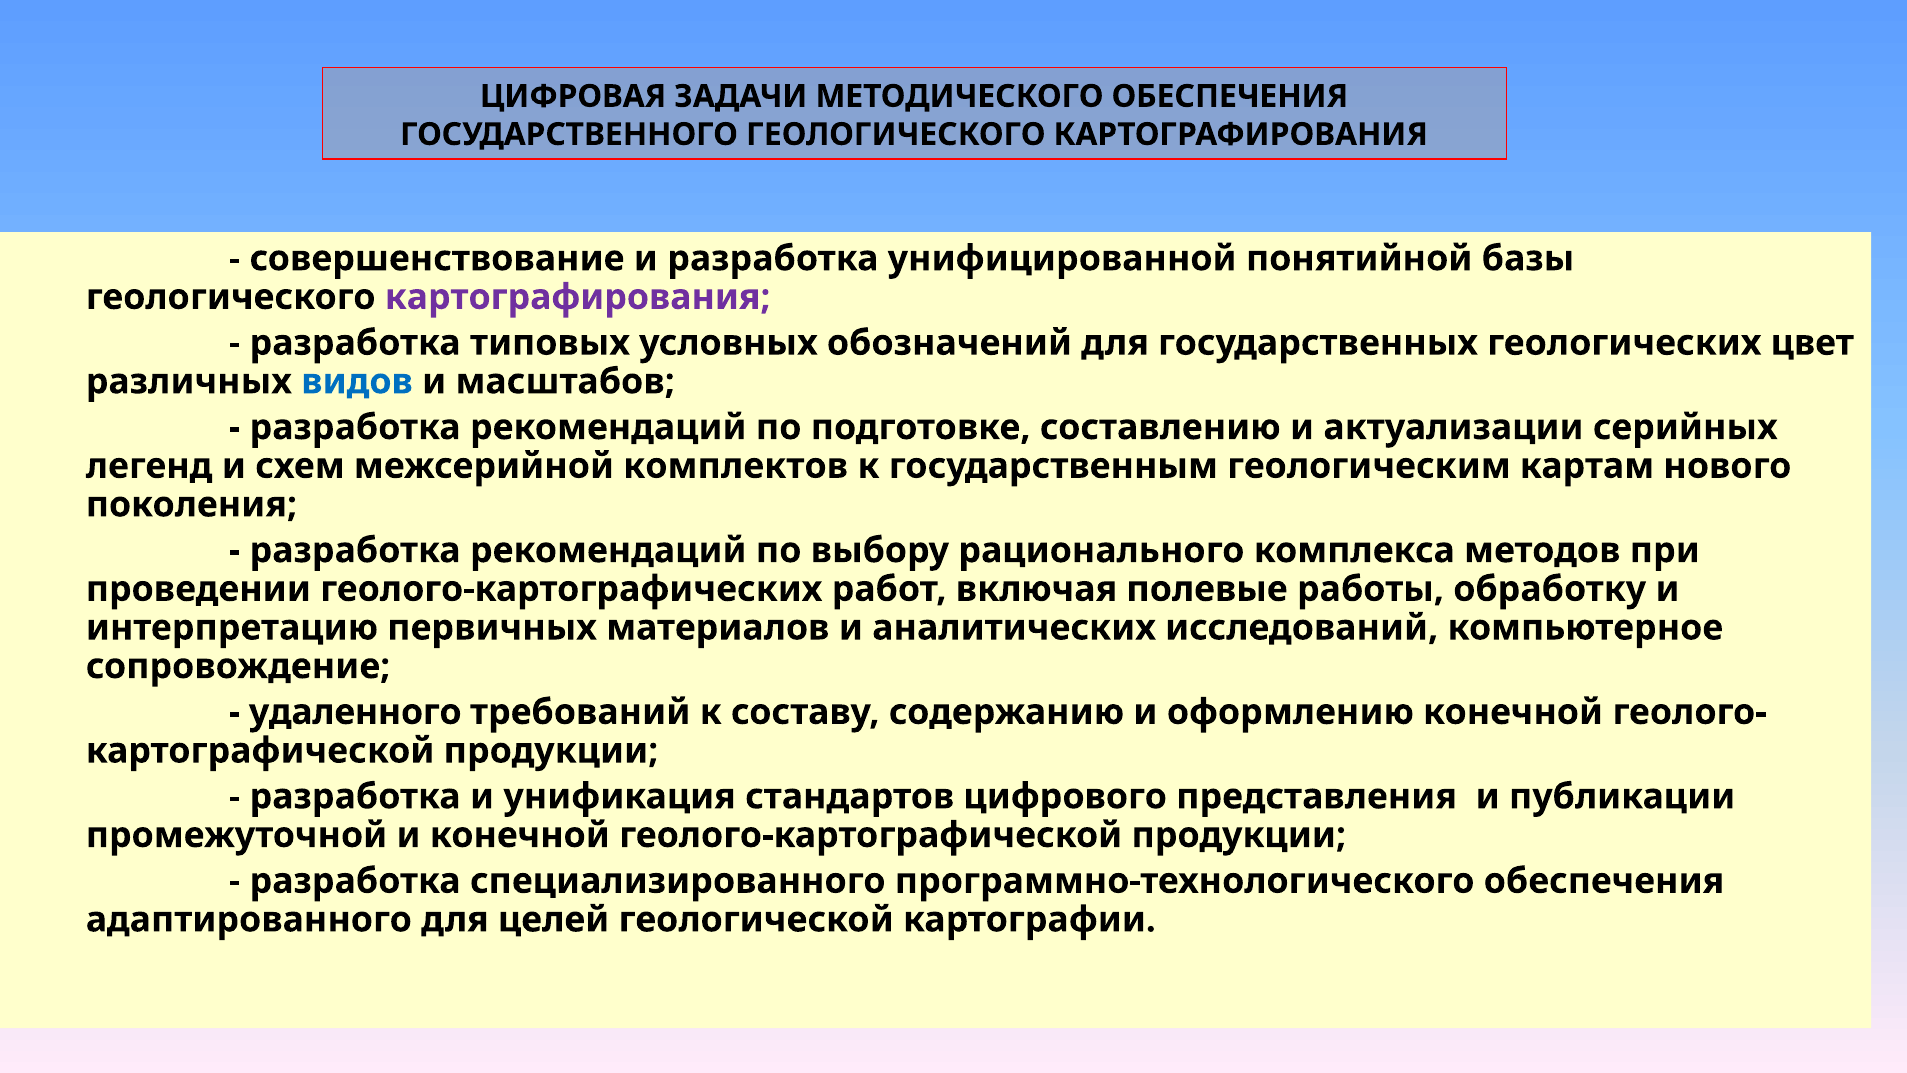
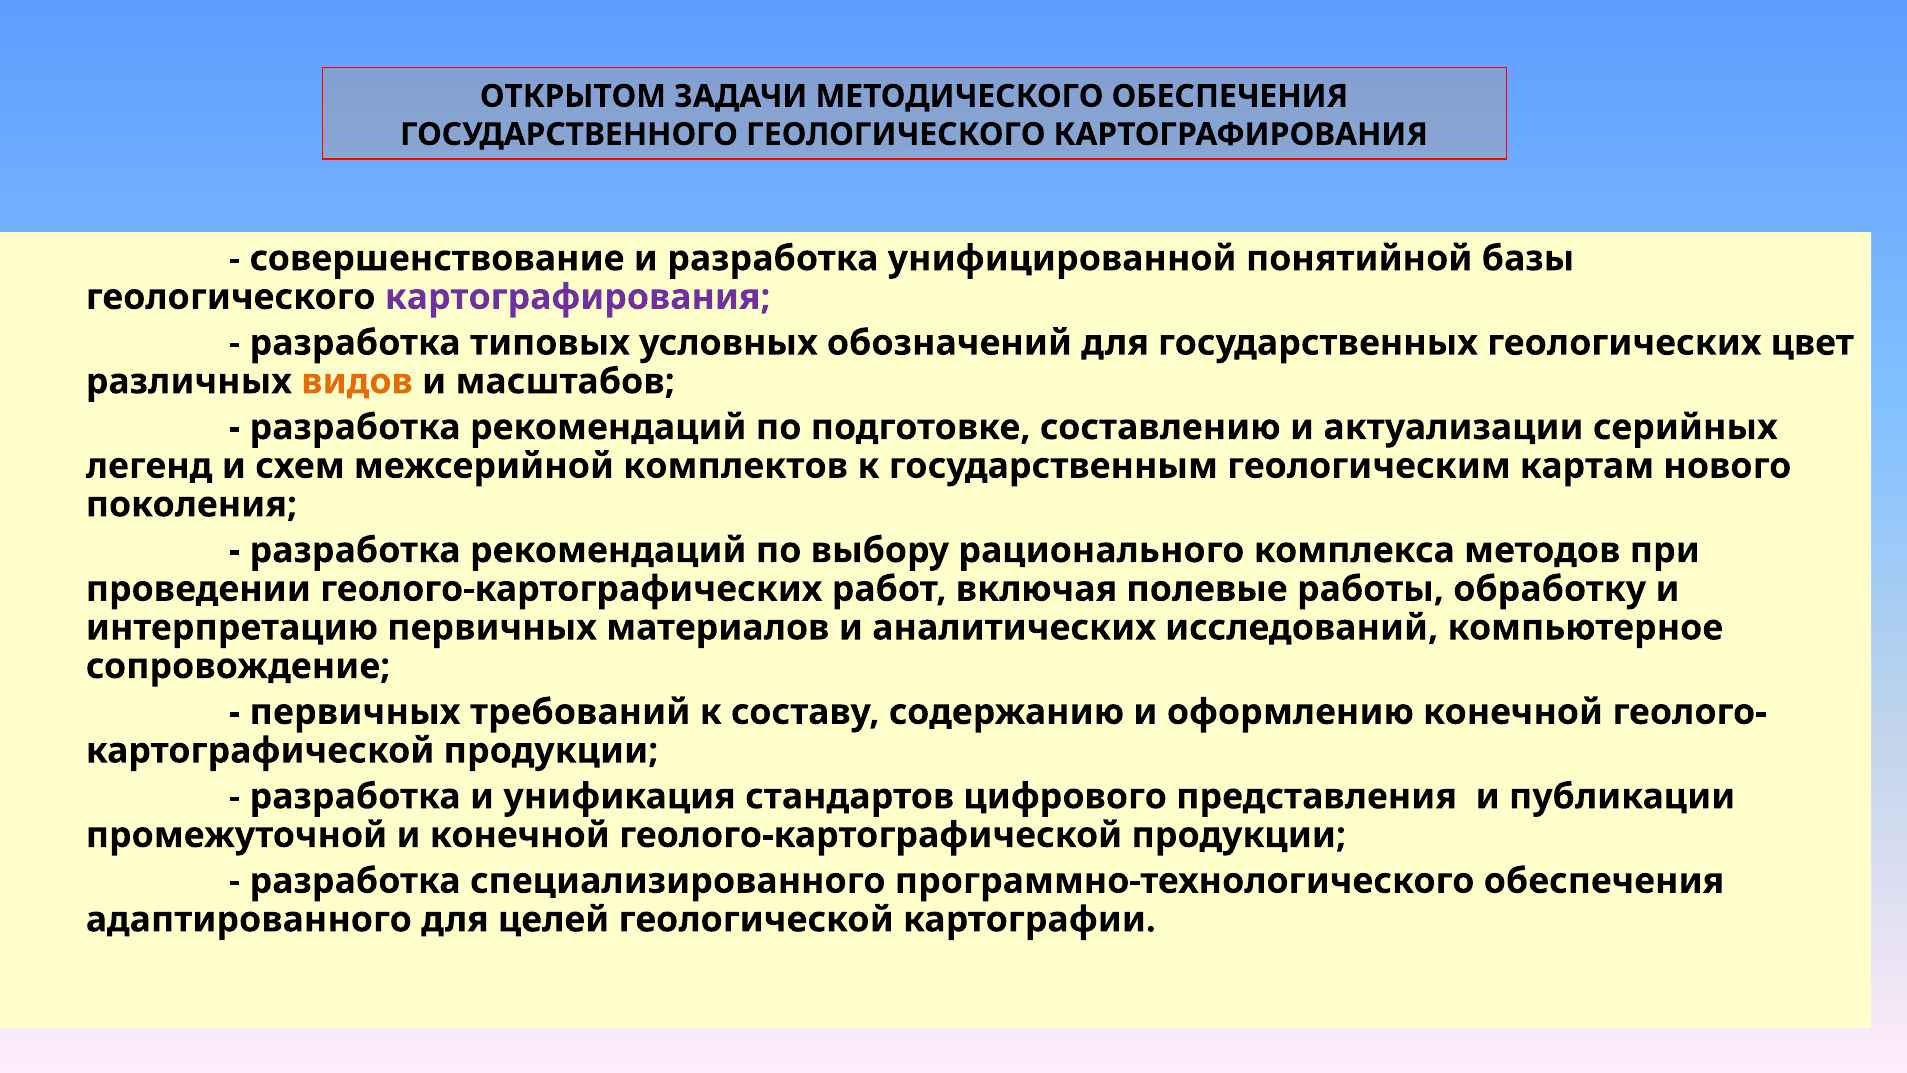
ЦИФРОВАЯ: ЦИФРОВАЯ -> ОТКРЫТОМ (573, 96)
видов colour: blue -> orange (357, 381)
удаленного: удаленного -> первичных (355, 712)
